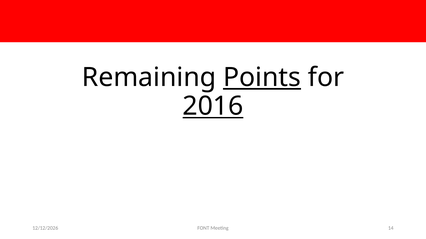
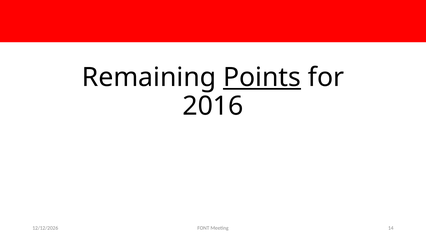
2016 underline: present -> none (213, 106)
